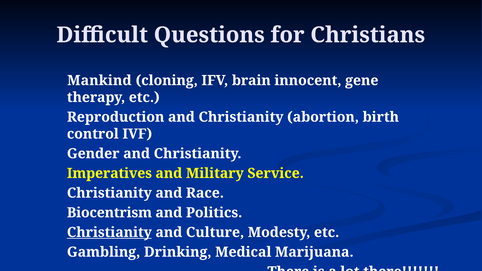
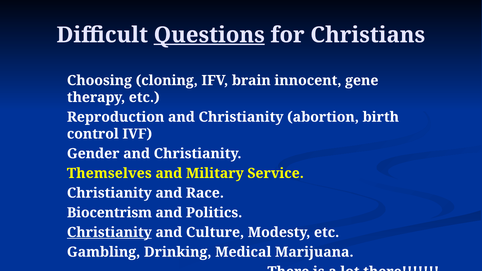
Questions underline: none -> present (209, 35)
Mankind: Mankind -> Choosing (99, 81)
Imperatives: Imperatives -> Themselves (109, 173)
